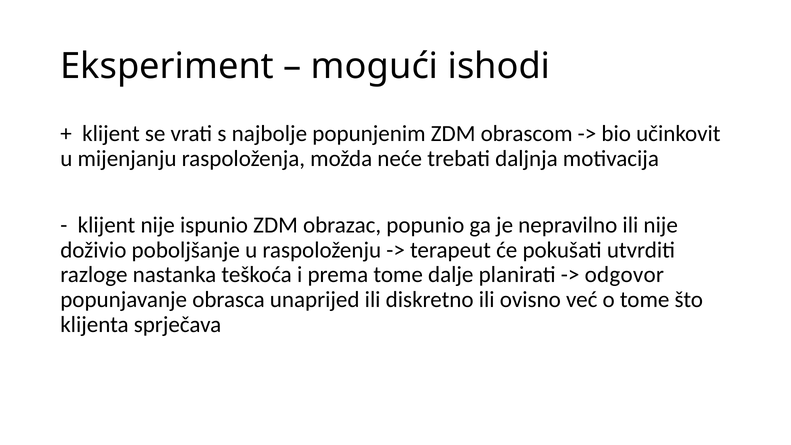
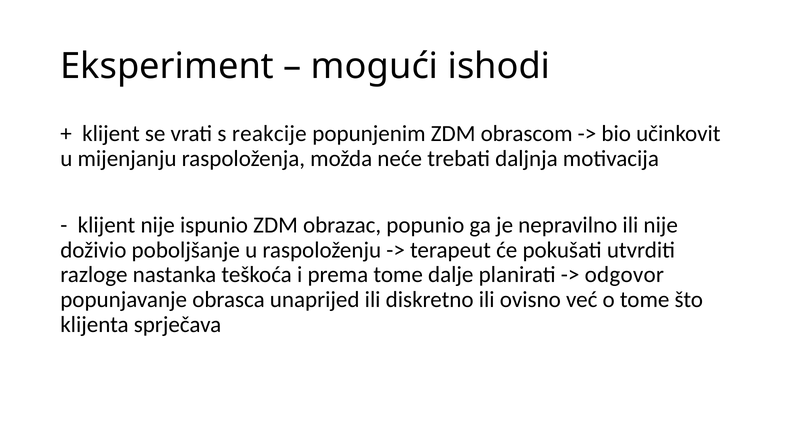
najbolje: najbolje -> reakcije (269, 134)
